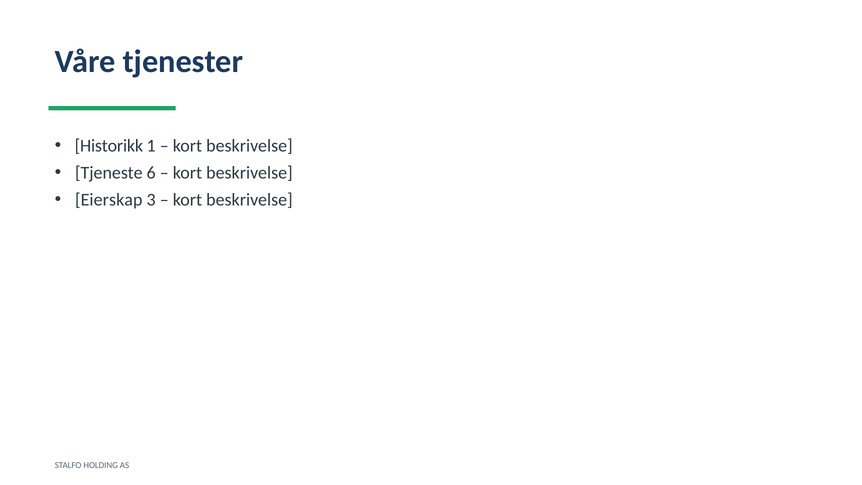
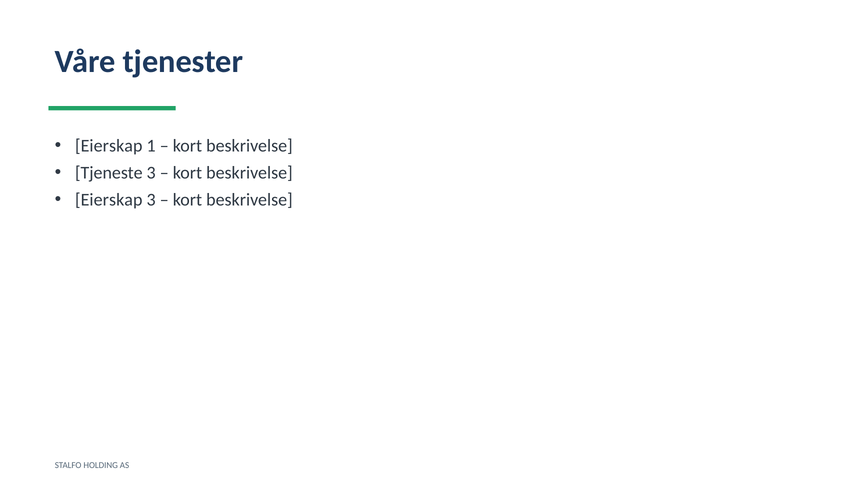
Historikk: Historikk -> Eierskap (109, 146)
Tjeneste 6: 6 -> 3 (151, 173)
